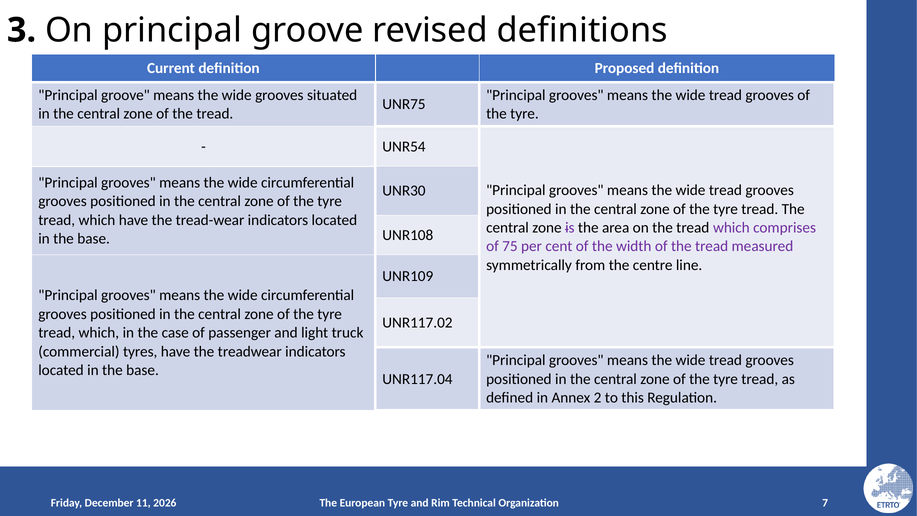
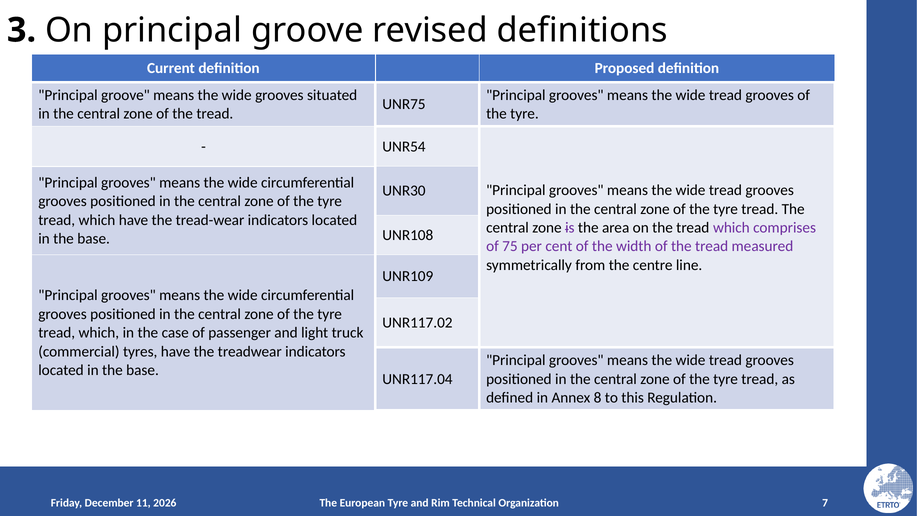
2: 2 -> 8 (598, 398)
